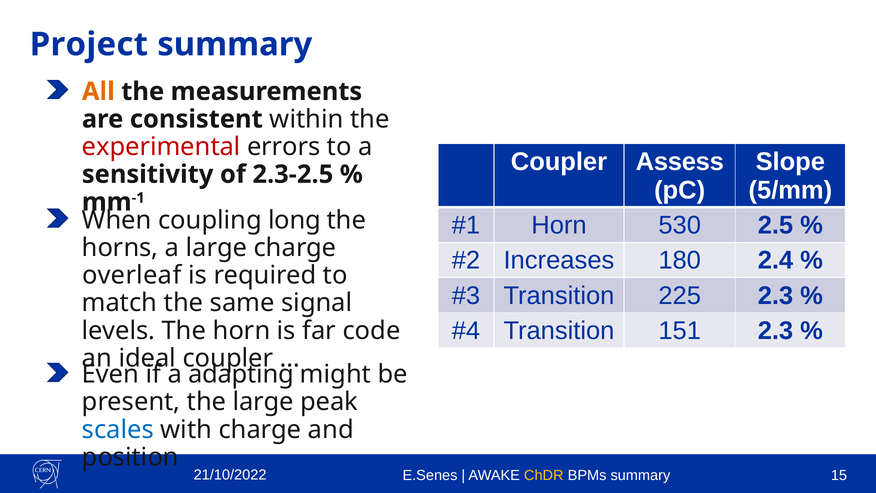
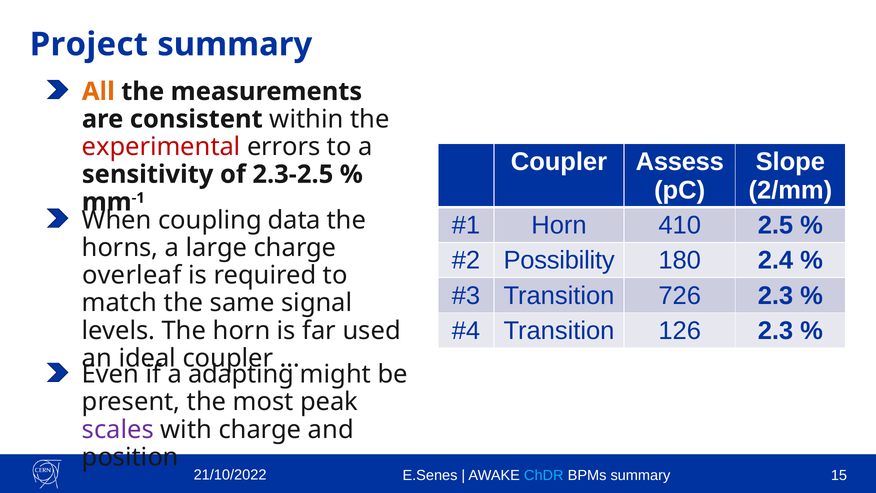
5/mm: 5/mm -> 2/mm (790, 190)
long: long -> data (294, 220)
530: 530 -> 410 (680, 225)
Increases: Increases -> Possibility (559, 260)
225: 225 -> 726 (680, 295)
151: 151 -> 126 (680, 330)
code: code -> used (372, 330)
the large: large -> most (263, 402)
scales colour: blue -> purple (118, 429)
ChDR colour: yellow -> light blue (544, 475)
